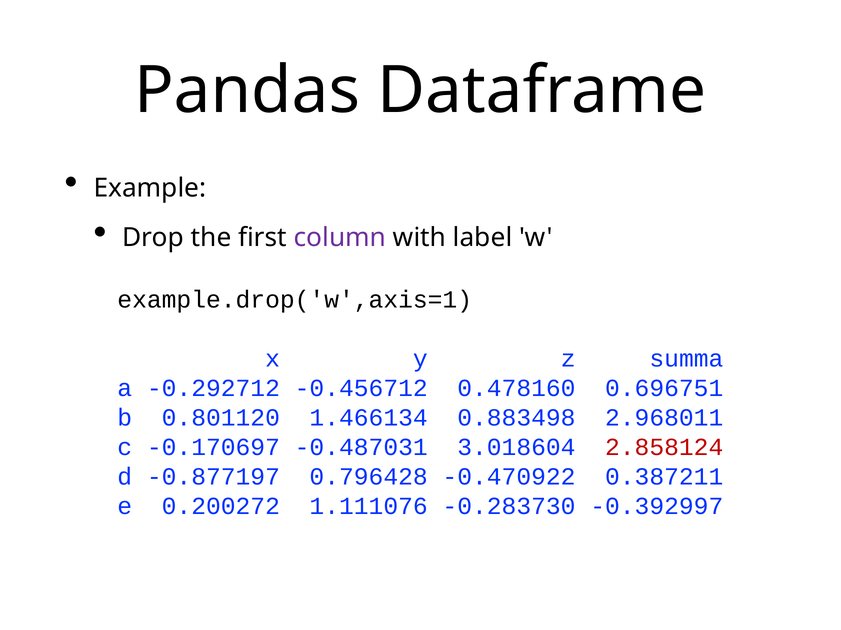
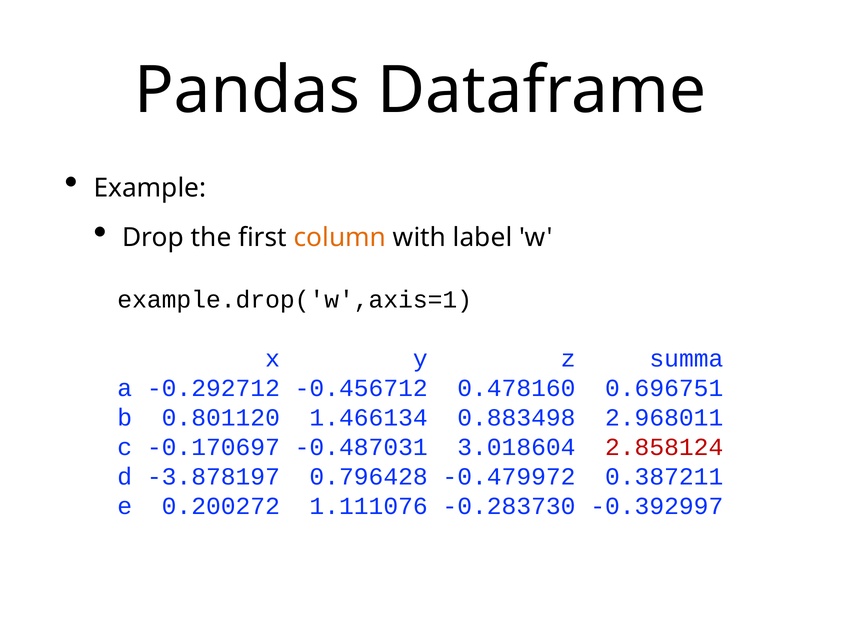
column colour: purple -> orange (340, 238)
-0.877197: -0.877197 -> -3.878197 (213, 477)
-0.470922: -0.470922 -> -0.479972 (509, 477)
